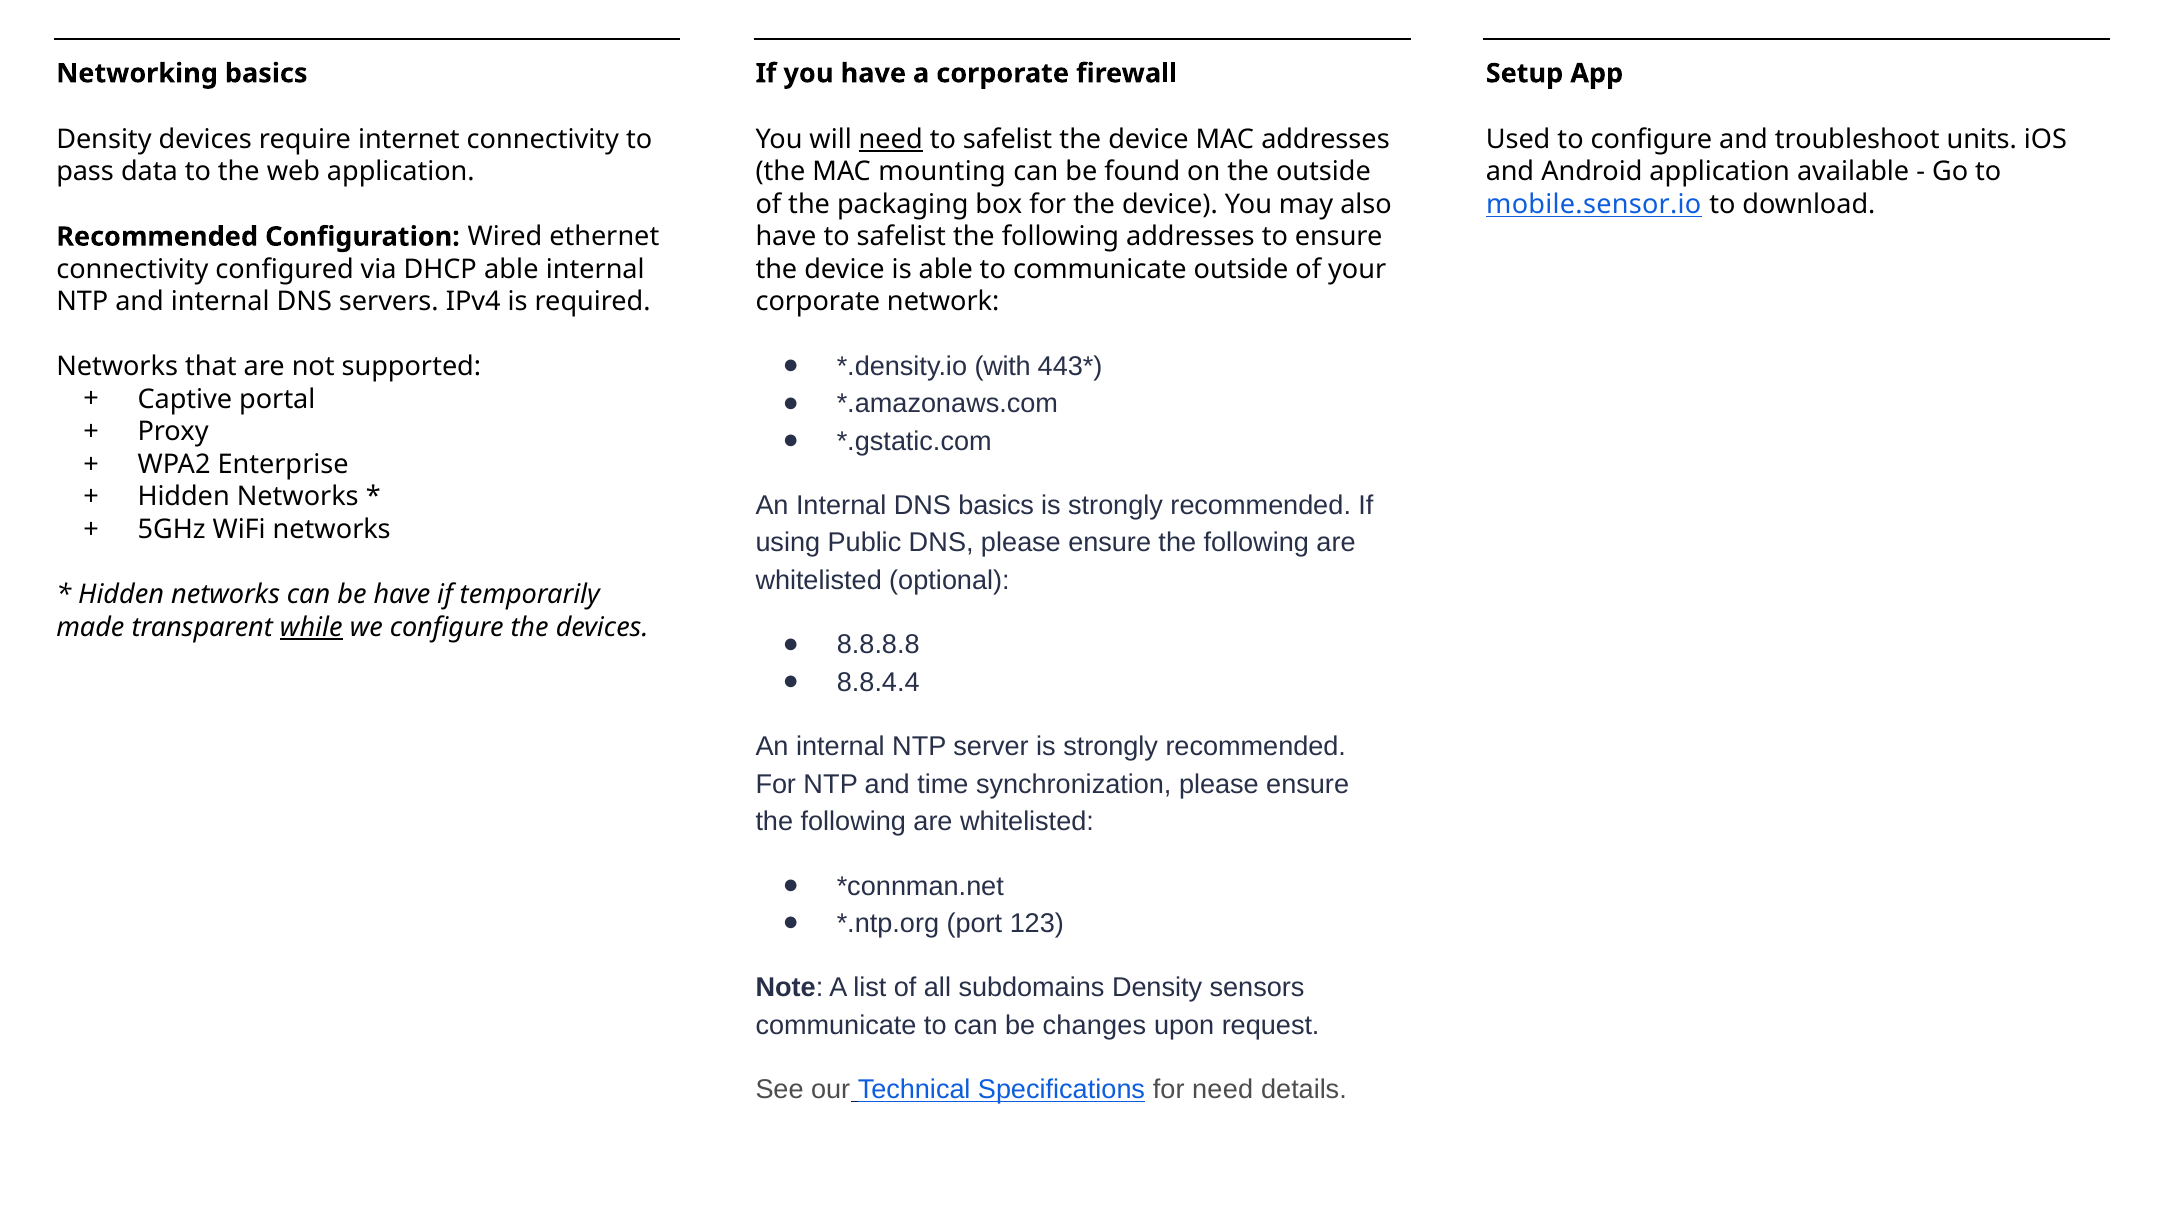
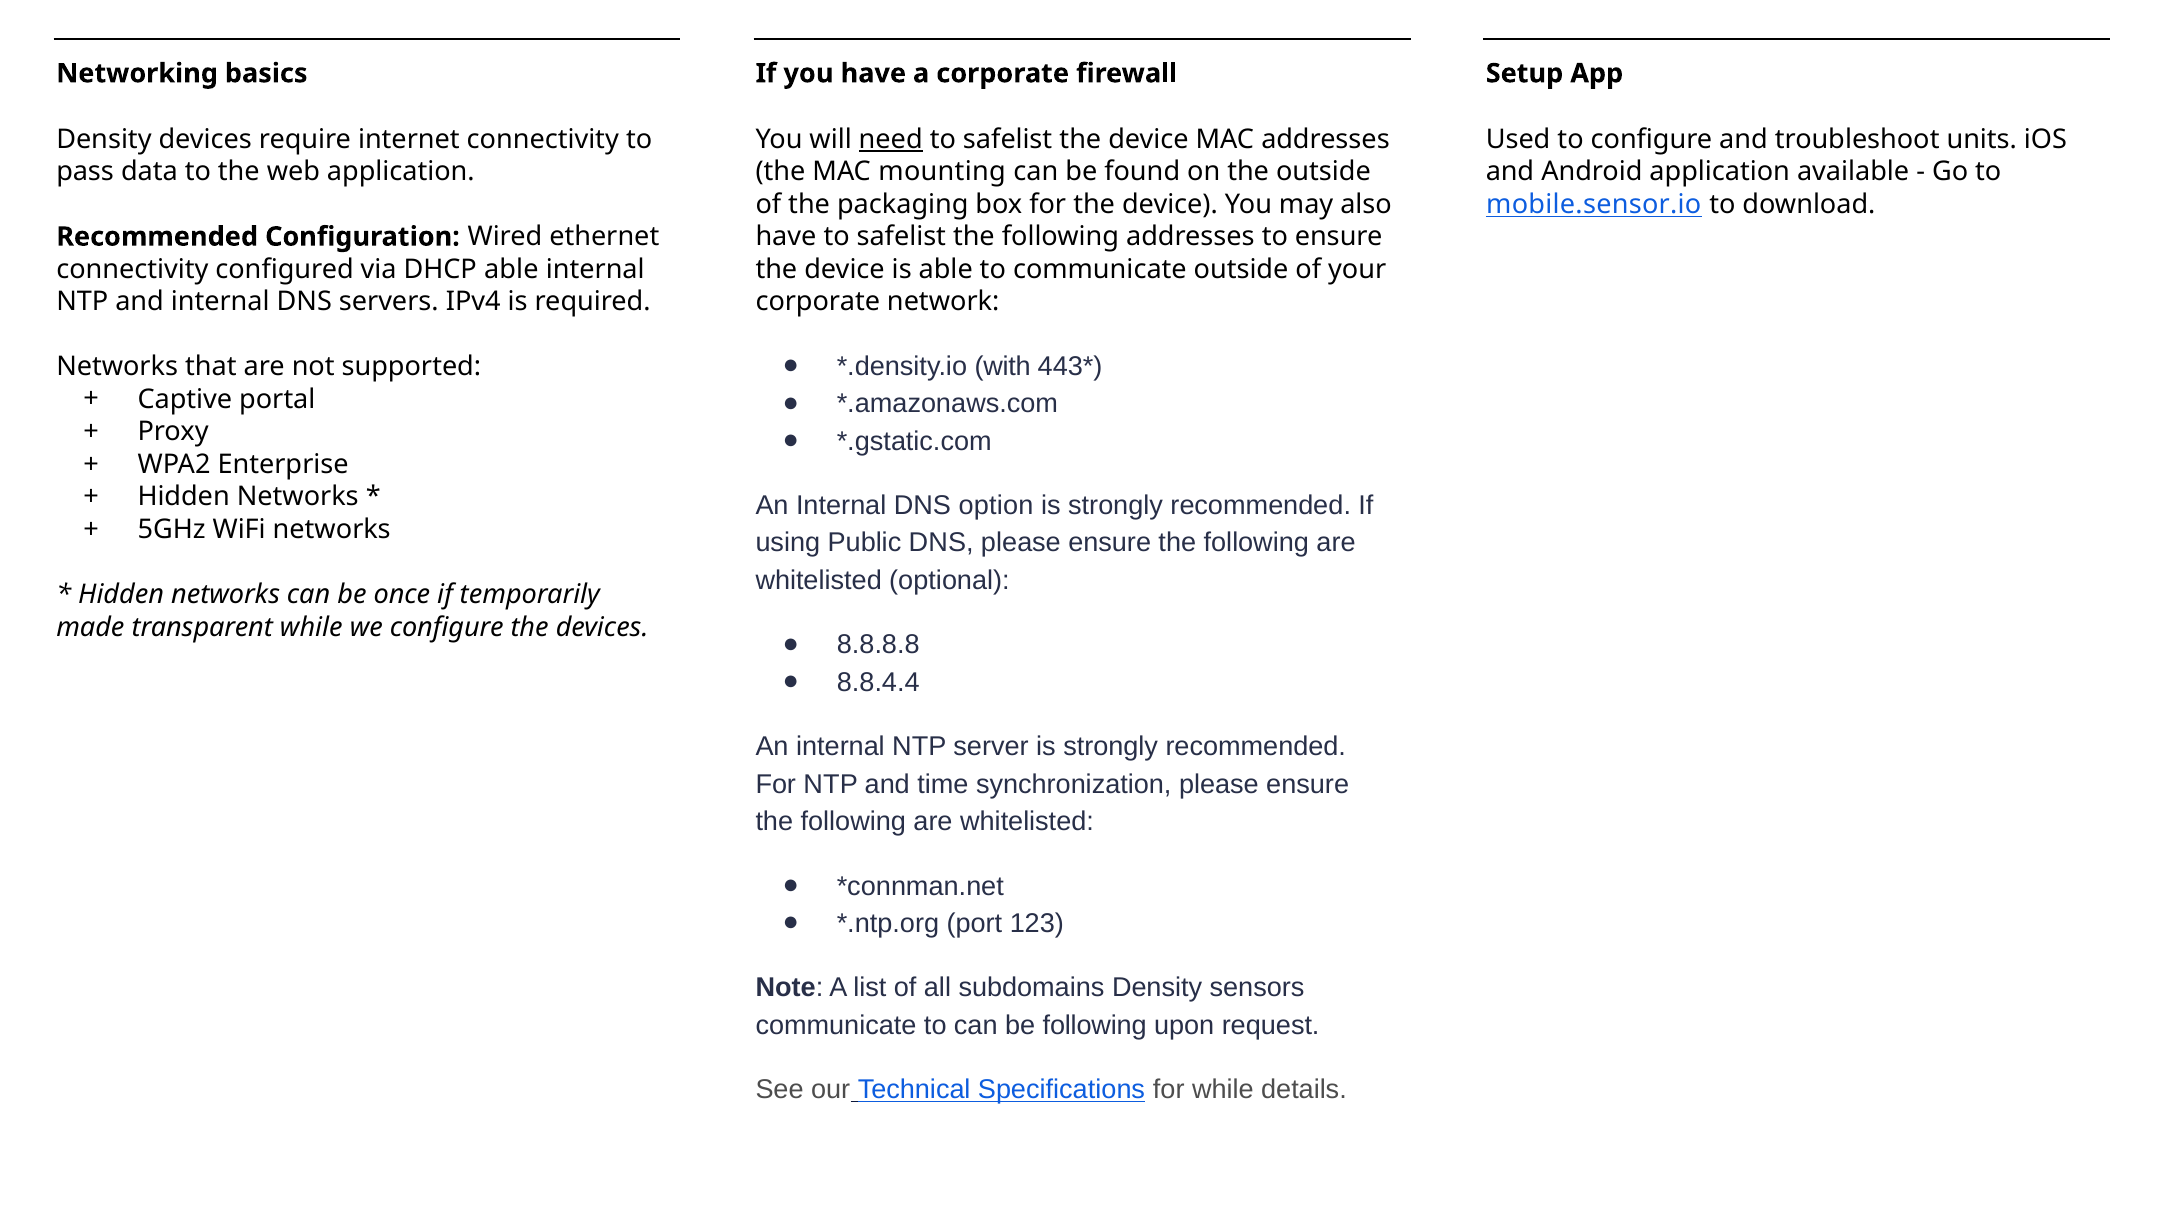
DNS basics: basics -> option (996, 506)
be have: have -> once (402, 595)
while underline: present -> none (311, 627)
be changes: changes -> following (1095, 1025)
for need: need -> while (1223, 1090)
